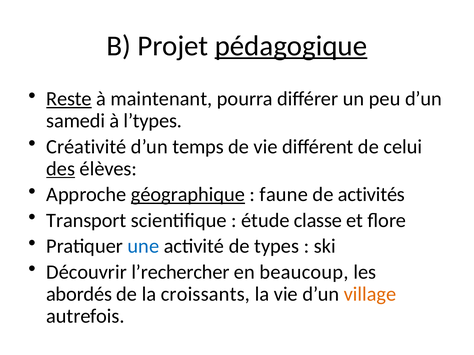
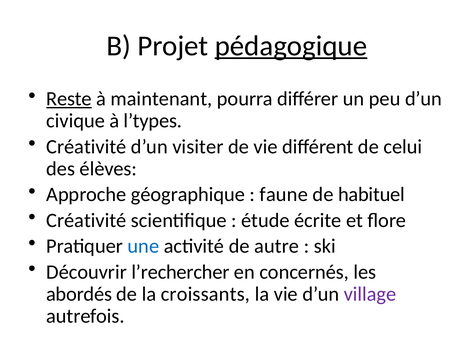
samedi: samedi -> civique (76, 121)
temps: temps -> visiter (198, 147)
des underline: present -> none (61, 169)
géographique underline: present -> none (188, 195)
activités: activités -> habituel (371, 195)
Transport: Transport -> Créativité (86, 221)
classe: classe -> écrite (318, 221)
types: types -> autre (277, 246)
beaucoup: beaucoup -> concernés (304, 272)
village colour: orange -> purple (370, 294)
